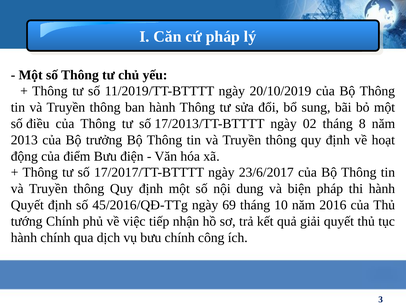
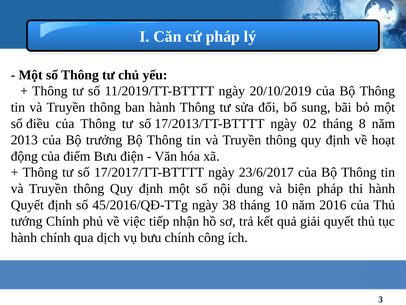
69: 69 -> 38 (229, 205)
